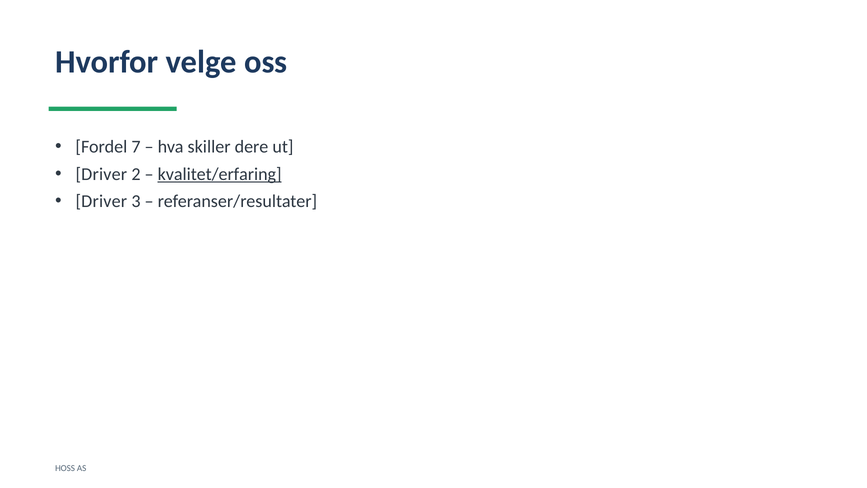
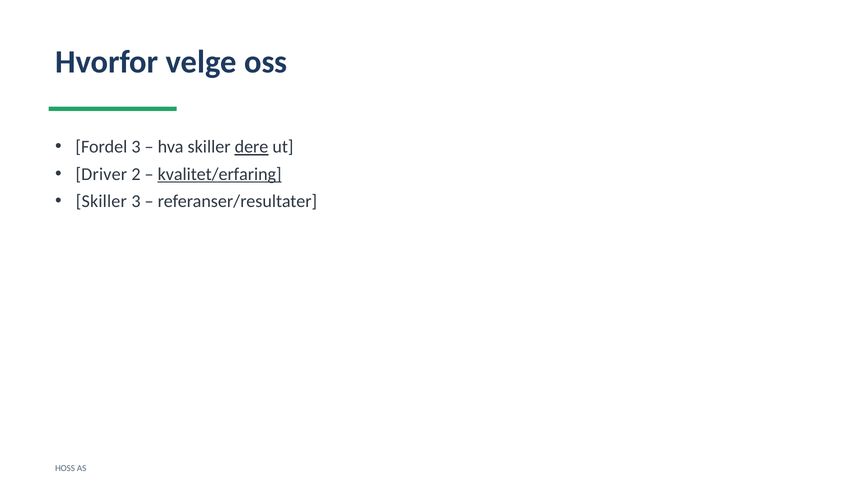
Fordel 7: 7 -> 3 (136, 147)
dere underline: none -> present (252, 147)
Driver: Driver -> Skiller (101, 201)
